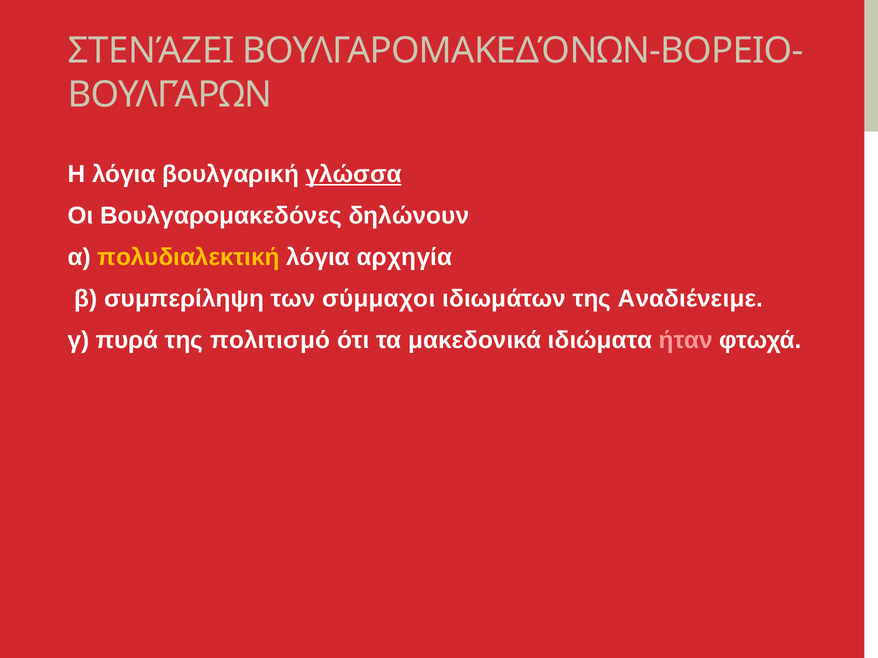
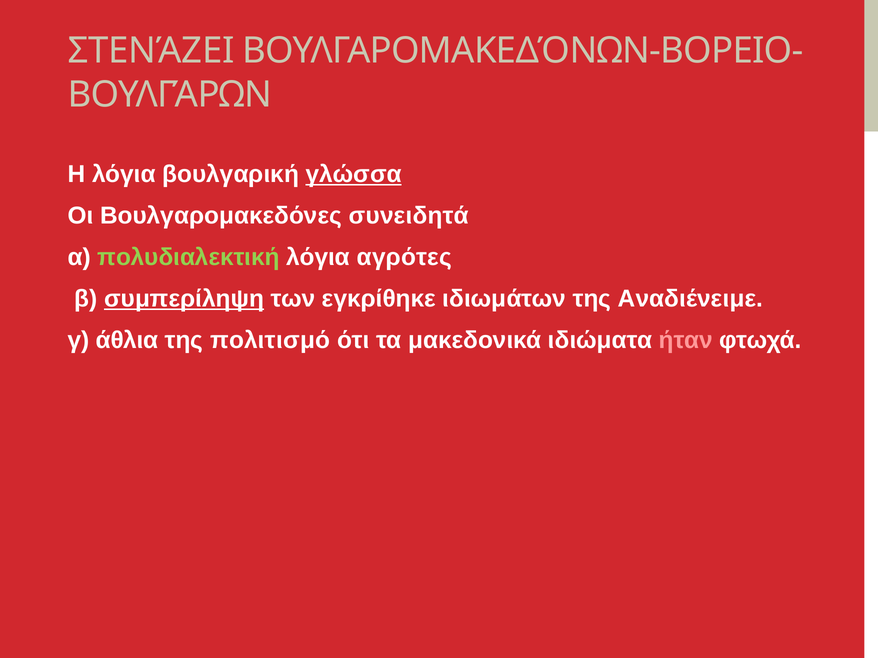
δηλώνουν: δηλώνουν -> συνειδητά (409, 216)
πολυδιαλεκτική colour: yellow -> light green (189, 257)
αρχηγία: αρχηγία -> αγρότες (404, 257)
συμπερίληψη underline: none -> present (184, 299)
σύμμαχοι: σύμμαχοι -> εγκρίθηκε (379, 299)
πυρά: πυρά -> άθλια (127, 340)
